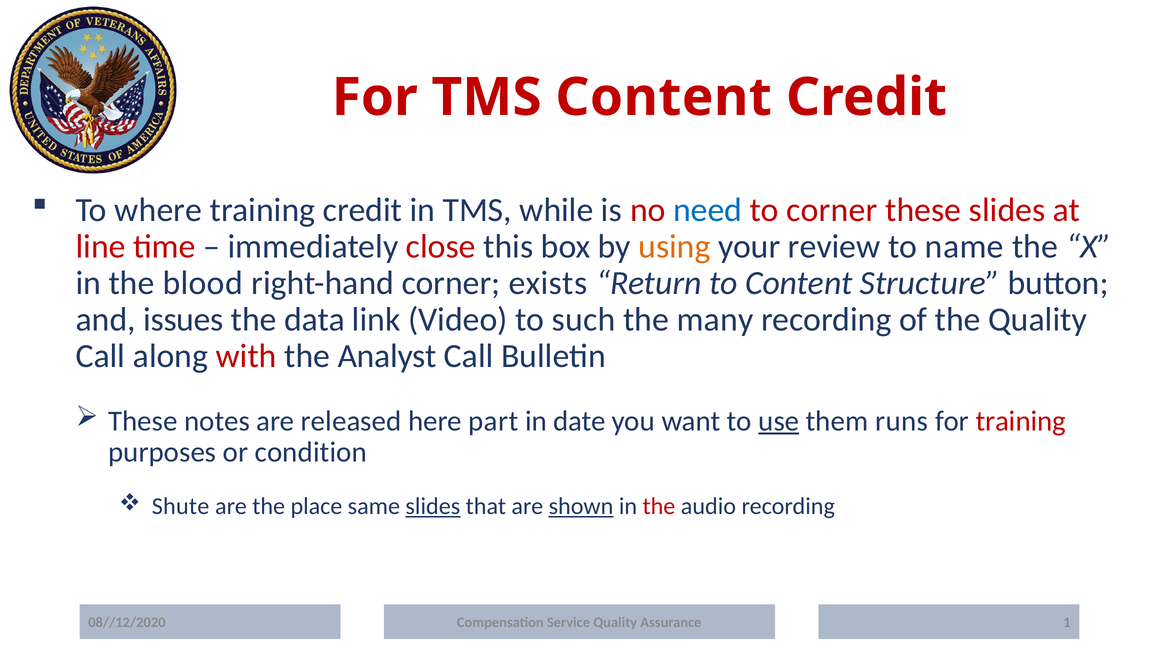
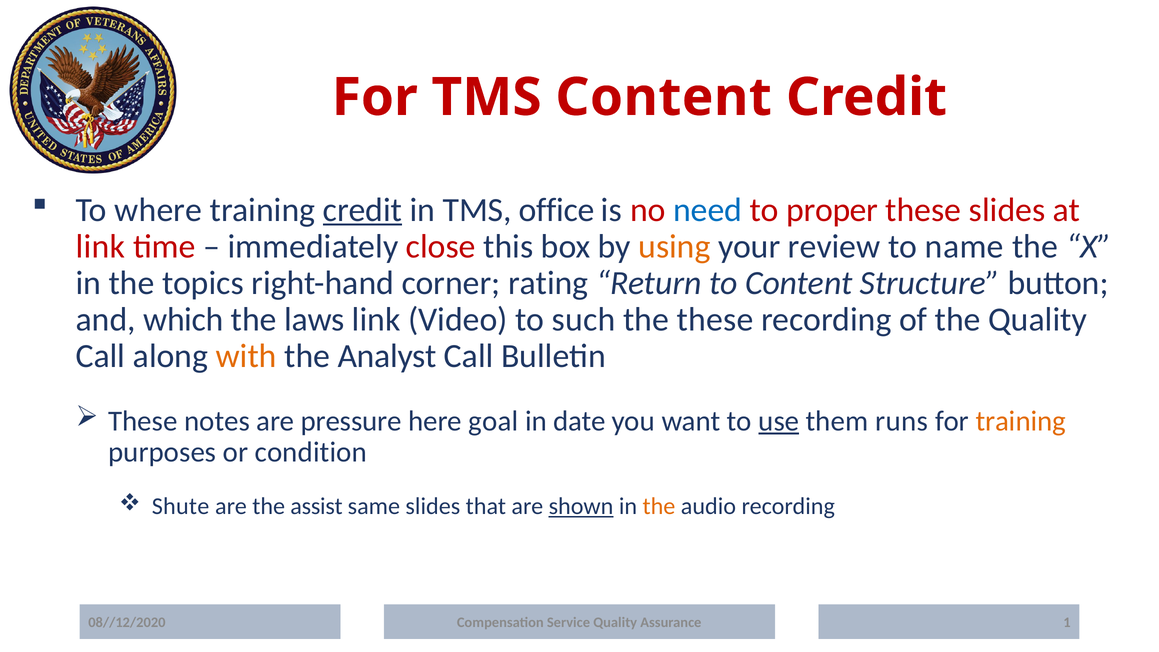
credit underline: none -> present (362, 210)
while: while -> office (557, 210)
to corner: corner -> proper (832, 210)
line: line -> link (100, 246)
blood: blood -> topics (203, 283)
exists: exists -> rating (548, 283)
issues: issues -> which (183, 319)
data: data -> laws (315, 319)
the many: many -> these (715, 319)
with colour: red -> orange (246, 356)
released: released -> pressure (351, 421)
part: part -> goal (493, 421)
training colour: red -> orange (1021, 421)
place: place -> assist (316, 506)
slides underline: present -> none (433, 506)
the colour: red -> orange (659, 506)
